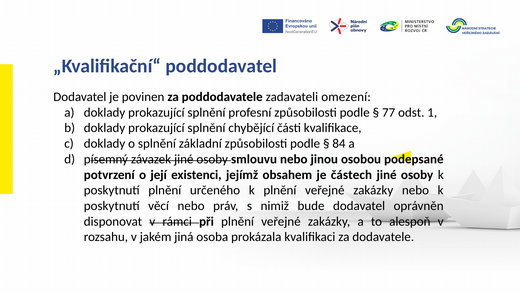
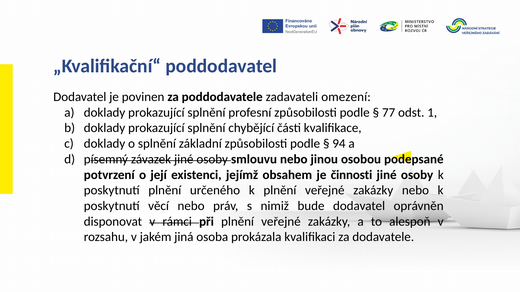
84: 84 -> 94 (339, 144)
částech: částech -> činnosti (352, 175)
